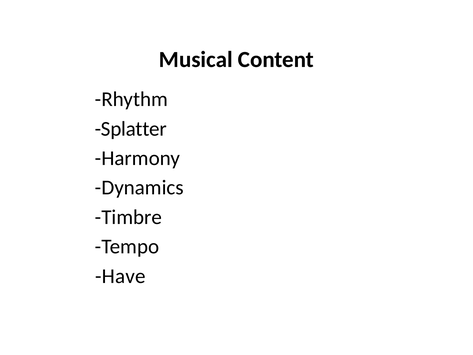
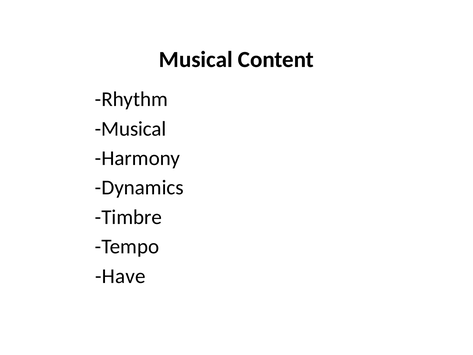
Splatter: Splatter -> Musical (131, 129)
